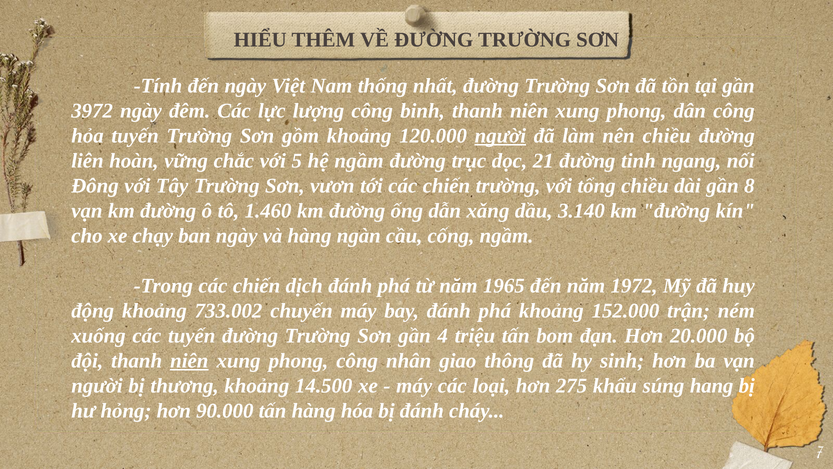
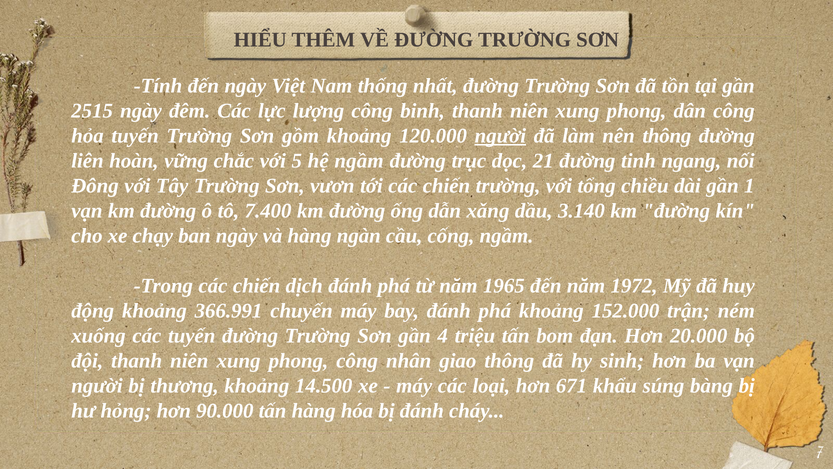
3972: 3972 -> 2515 (92, 111)
nên chiều: chiều -> thông (667, 136)
8: 8 -> 1 (749, 186)
1.460: 1.460 -> 7.400 (268, 211)
733.002: 733.002 -> 366.991 (229, 311)
niên underline: present -> none (189, 360)
275: 275 -> 671 (572, 385)
hang: hang -> bàng (712, 385)
